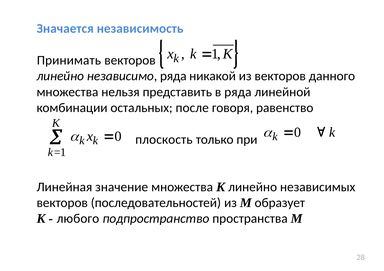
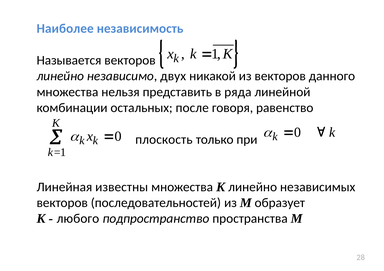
Значается: Значается -> Наиболее (65, 29)
Принимать: Принимать -> Называется (69, 60)
независимо ряда: ряда -> двух (173, 76)
значение: значение -> известны (122, 187)
